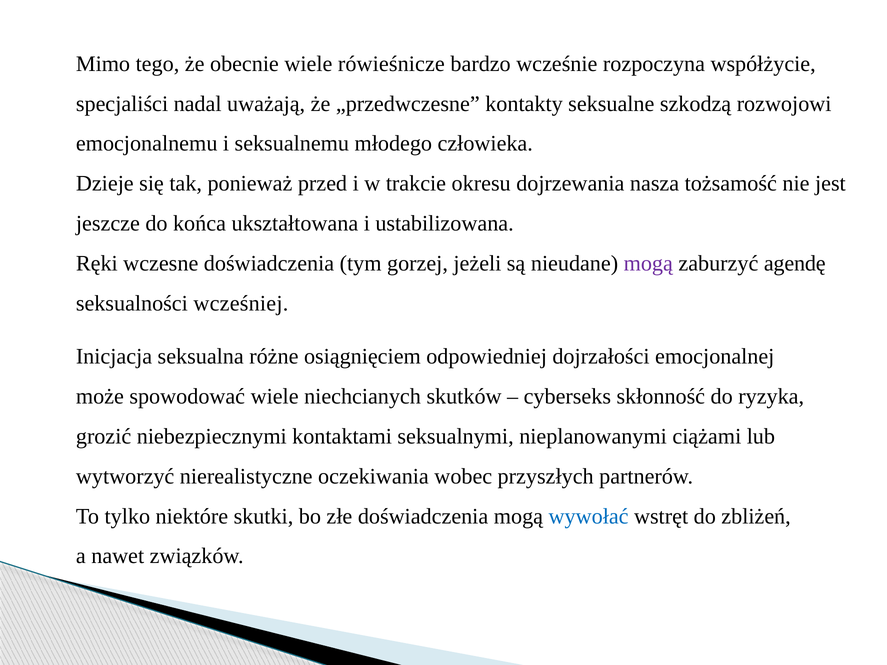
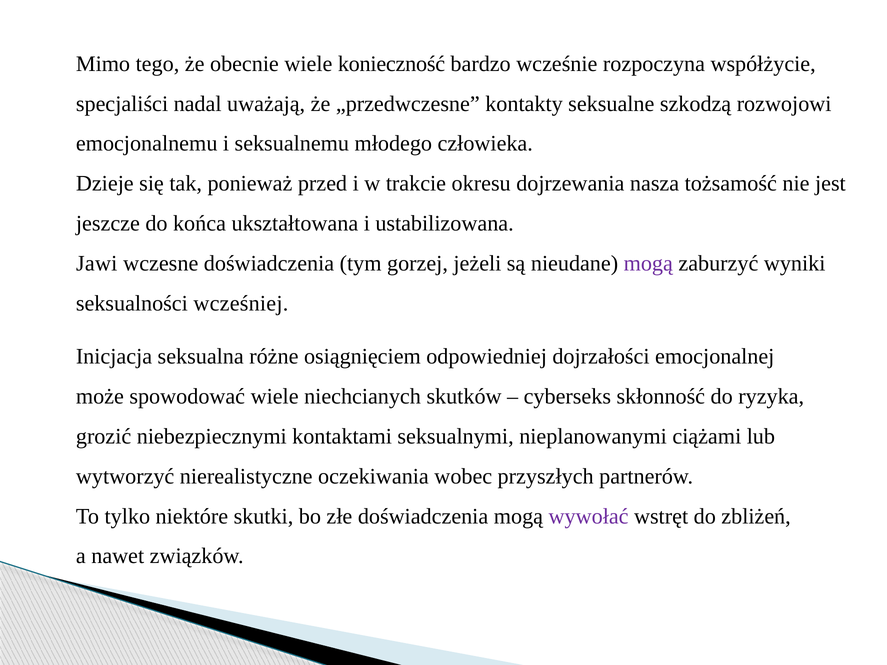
rówieśnicze: rówieśnicze -> konieczność (392, 64)
Ręki: Ręki -> Jawi (97, 263)
agendę: agendę -> wyniki (795, 263)
wywołać colour: blue -> purple (589, 516)
